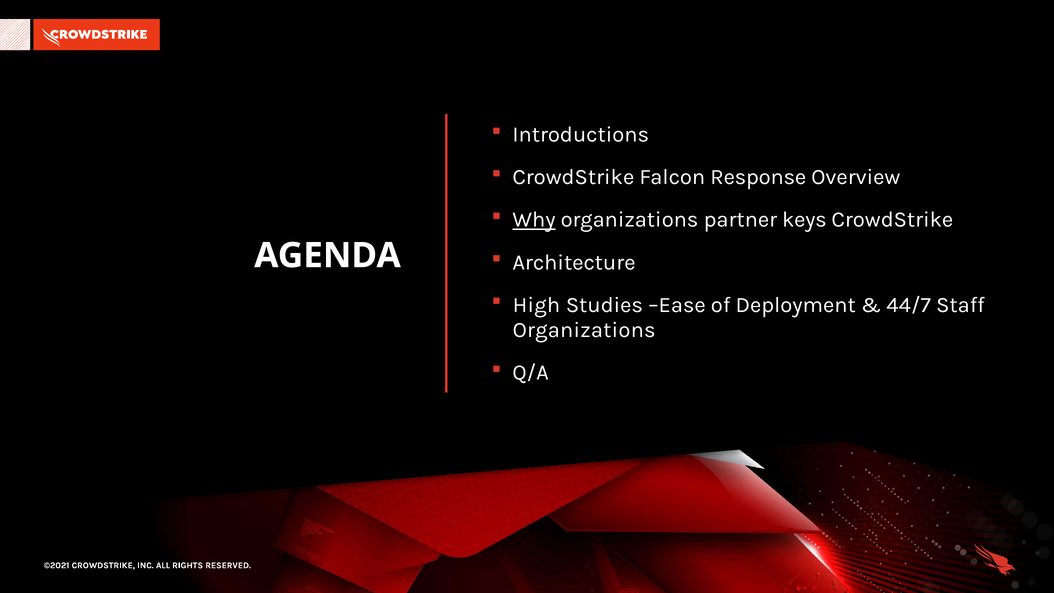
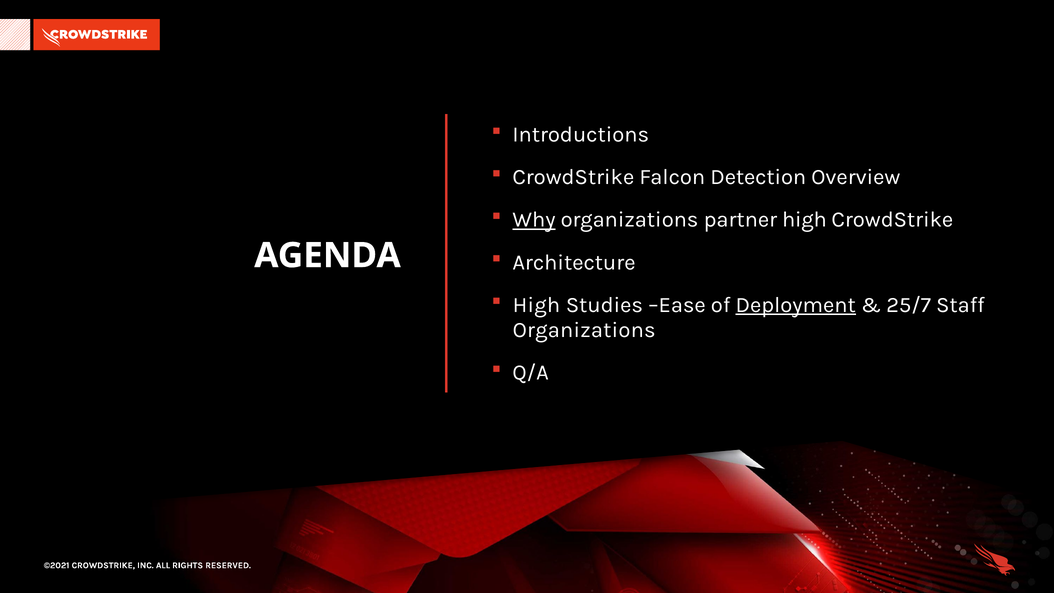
Response: Response -> Detection (758, 177)
partner keys: keys -> high (804, 220)
Deployment underline: none -> present (796, 305)
44/7: 44/7 -> 25/7 (909, 305)
